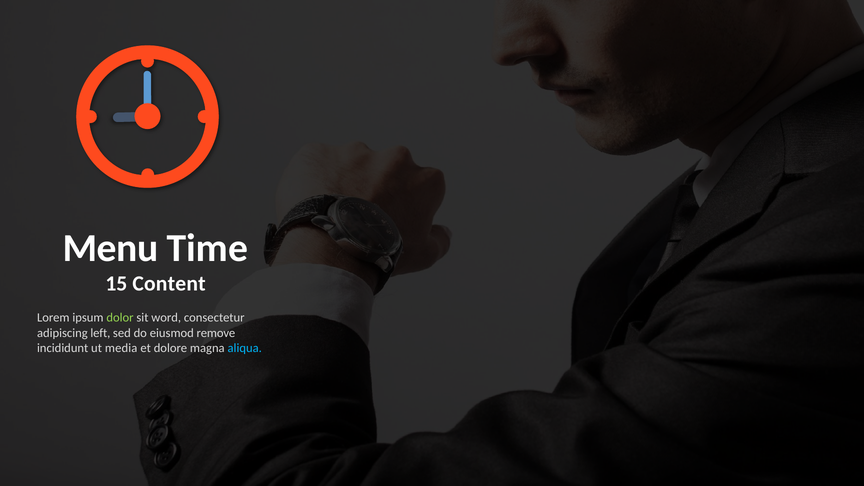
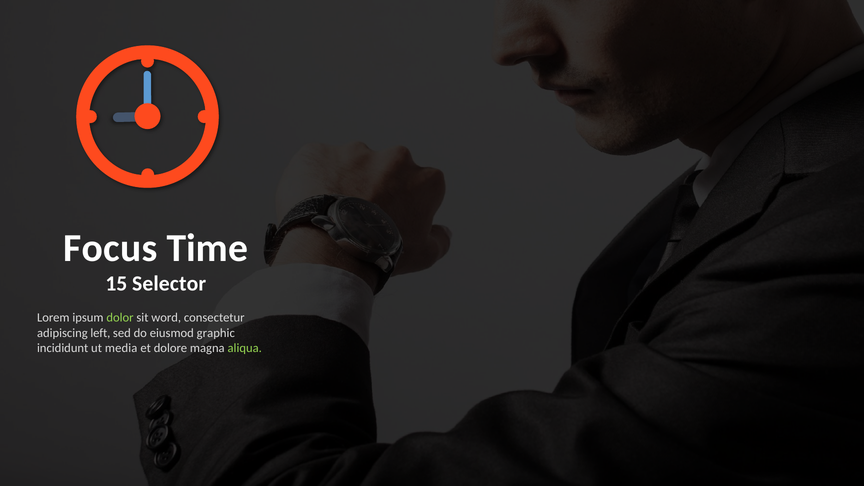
Menu: Menu -> Focus (110, 248)
Content: Content -> Selector (169, 284)
remove: remove -> graphic (216, 333)
aliqua colour: light blue -> light green (245, 348)
